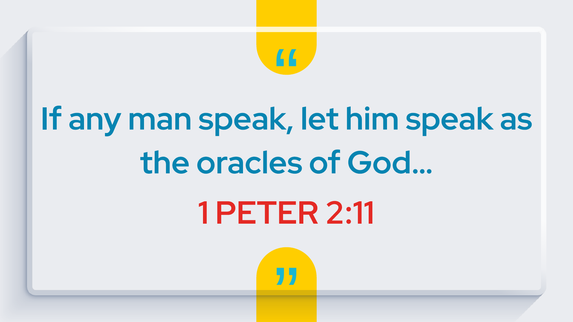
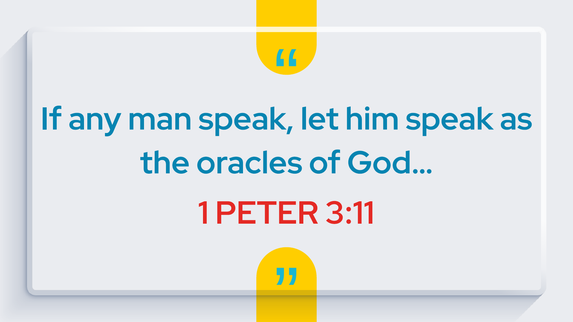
2:11: 2:11 -> 3:11 (350, 213)
